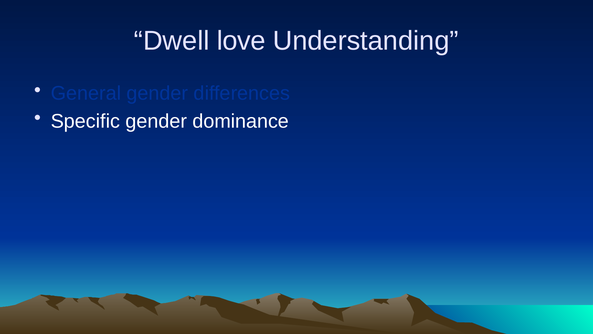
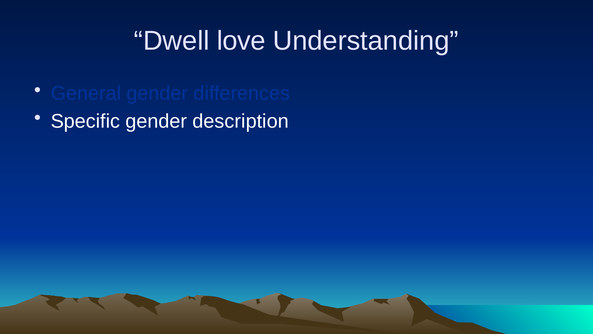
dominance: dominance -> description (241, 121)
